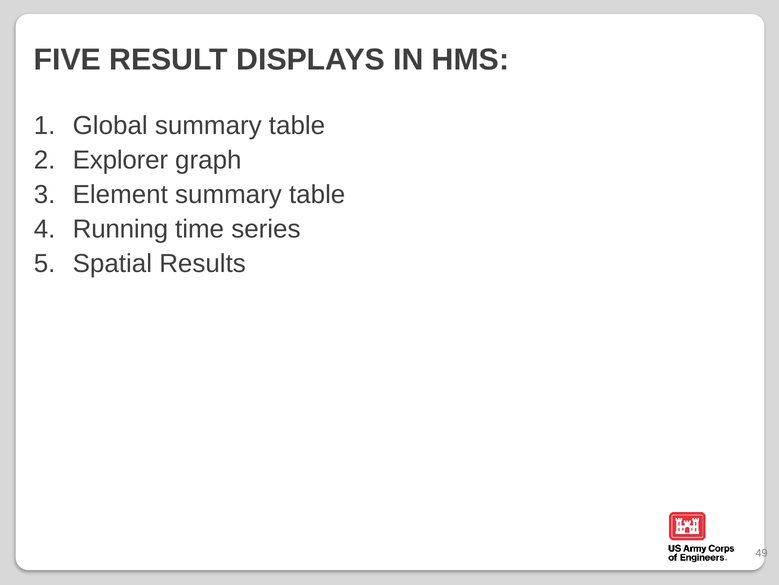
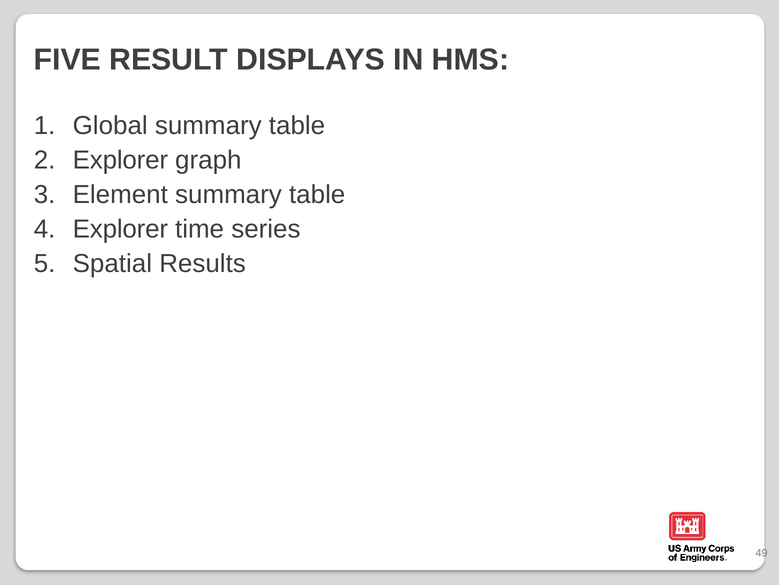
Running: Running -> Explorer (120, 229)
